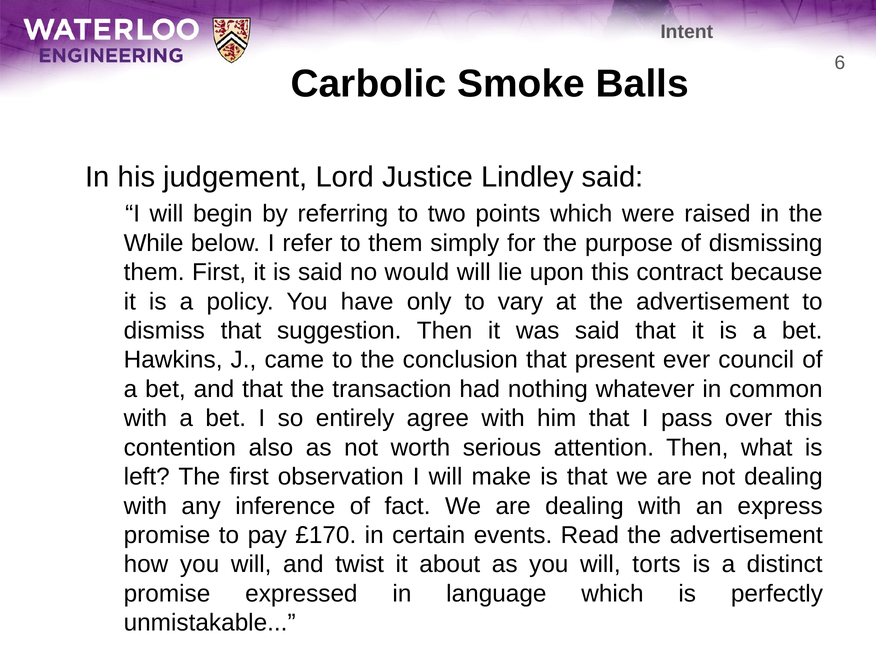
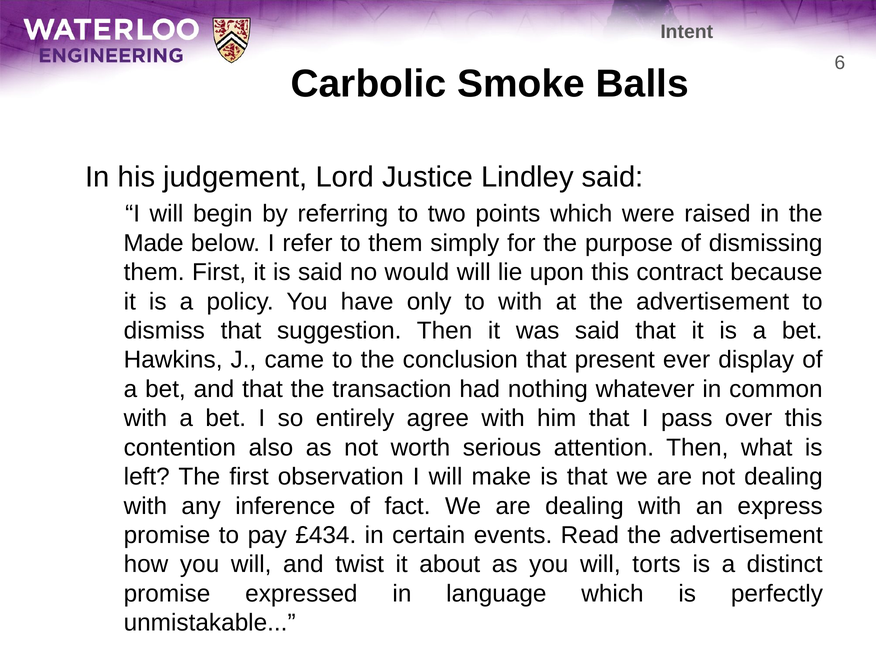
While: While -> Made (154, 243)
to vary: vary -> with (520, 302)
council: council -> display (756, 360)
£170: £170 -> £434 (326, 535)
